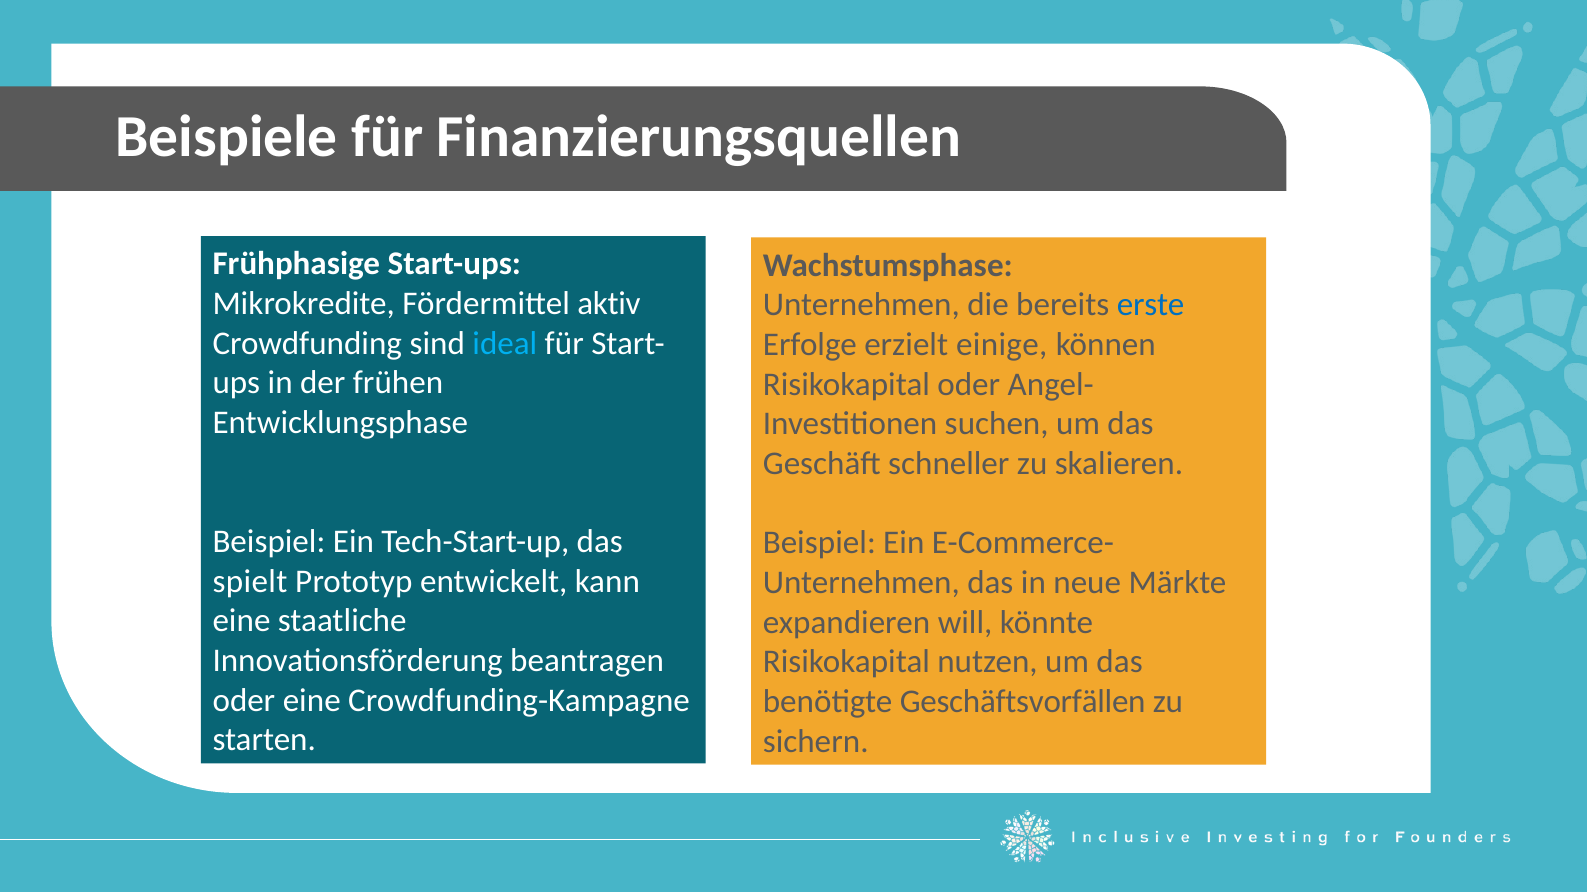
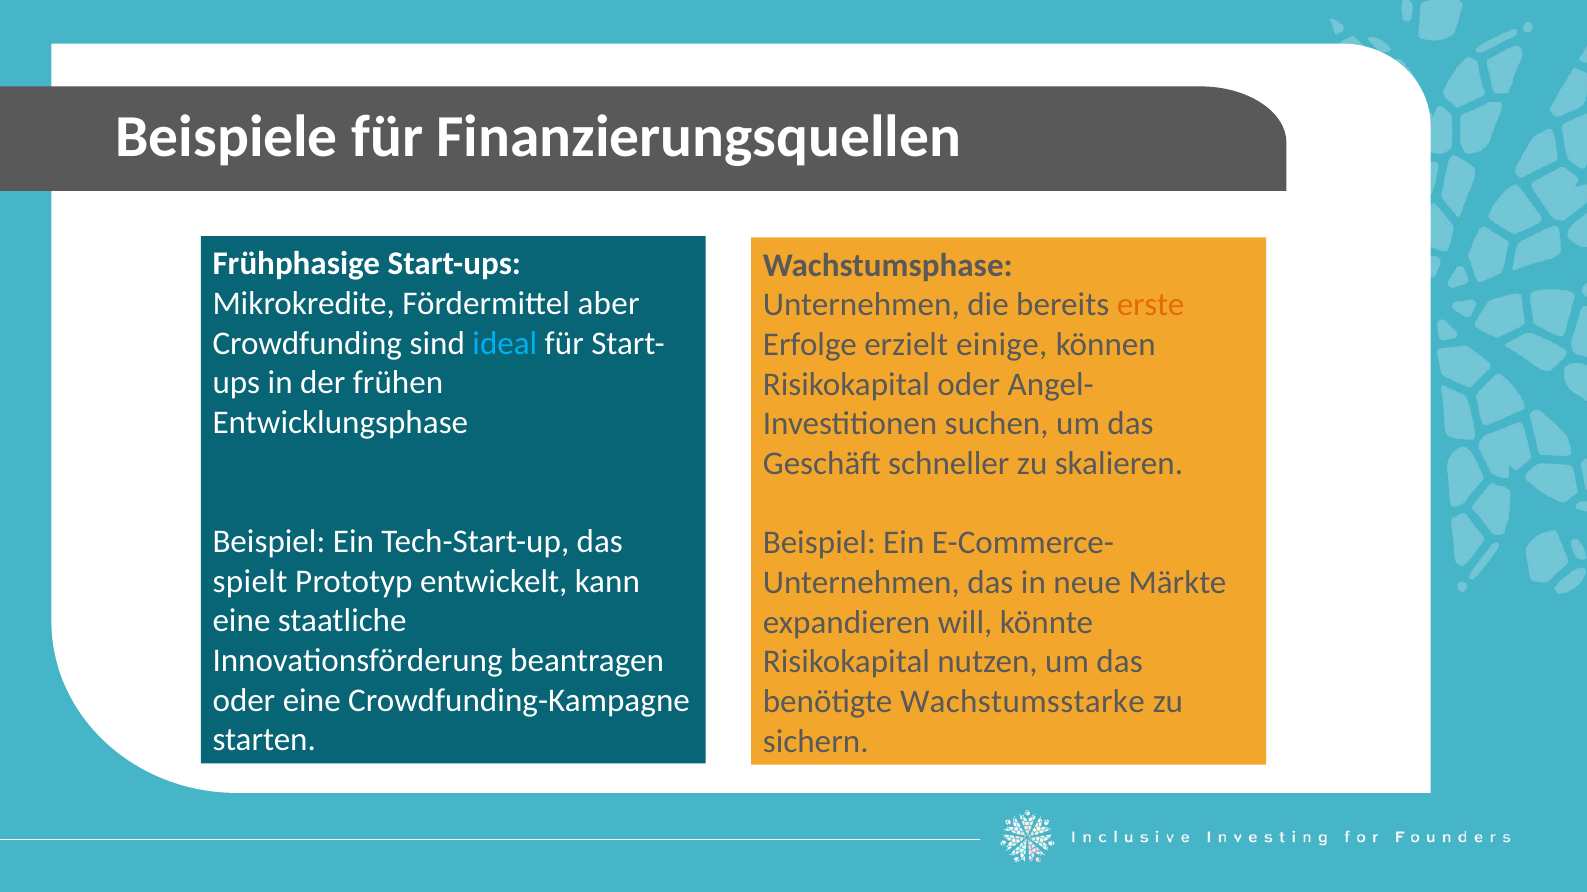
aktiv: aktiv -> aber (609, 304)
erste colour: blue -> orange (1151, 305)
Geschäftsvorfällen: Geschäftsvorfällen -> Wachstumsstarke (1022, 702)
